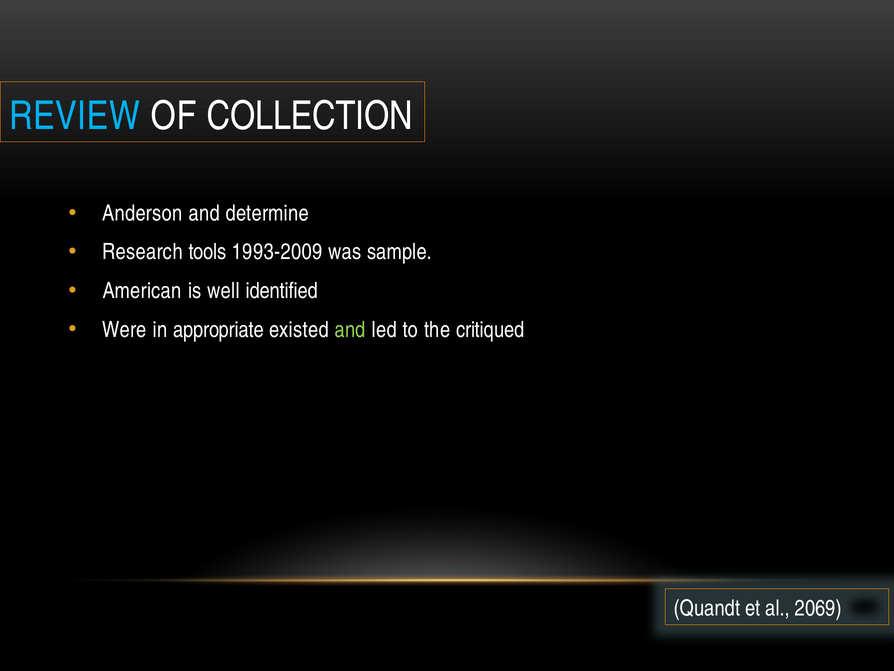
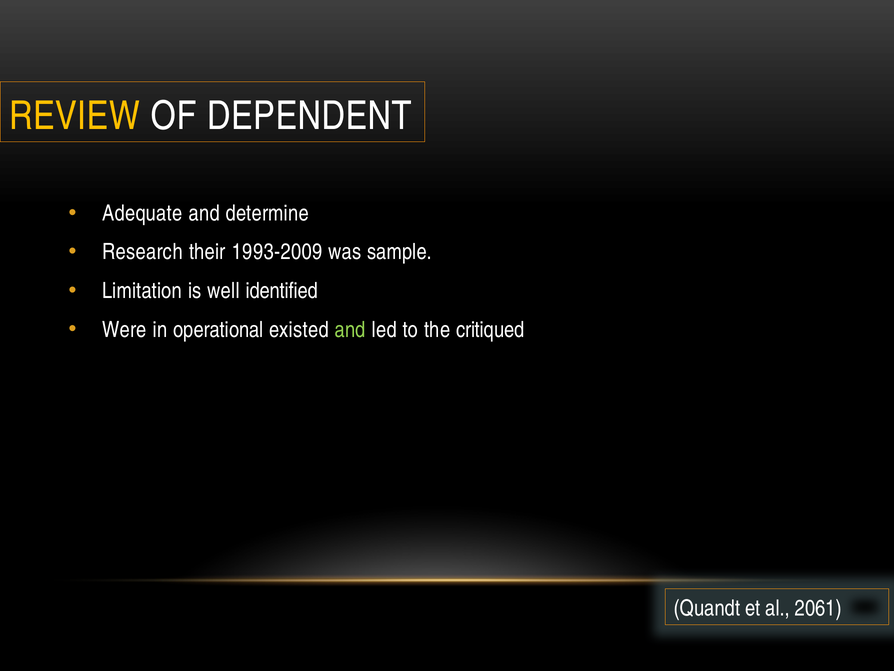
REVIEW colour: light blue -> yellow (75, 116)
COLLECTION: COLLECTION -> DEPENDENT (309, 116)
Anderson: Anderson -> Adequate (142, 213)
tools: tools -> their (207, 252)
American: American -> Limitation (142, 291)
appropriate: appropriate -> operational (218, 329)
2069: 2069 -> 2061 (818, 608)
